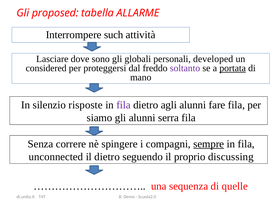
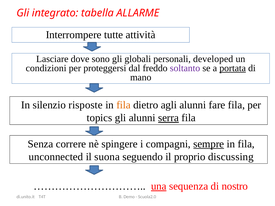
proposed: proposed -> integrato (55, 13)
such: such -> tutte (114, 35)
considered: considered -> condizioni (46, 68)
fila colour: purple -> orange (124, 105)
siamo: siamo -> topics (100, 118)
serra underline: none -> present (168, 118)
il dietro: dietro -> suona (107, 157)
una underline: none -> present (159, 186)
quelle: quelle -> nostro (235, 186)
